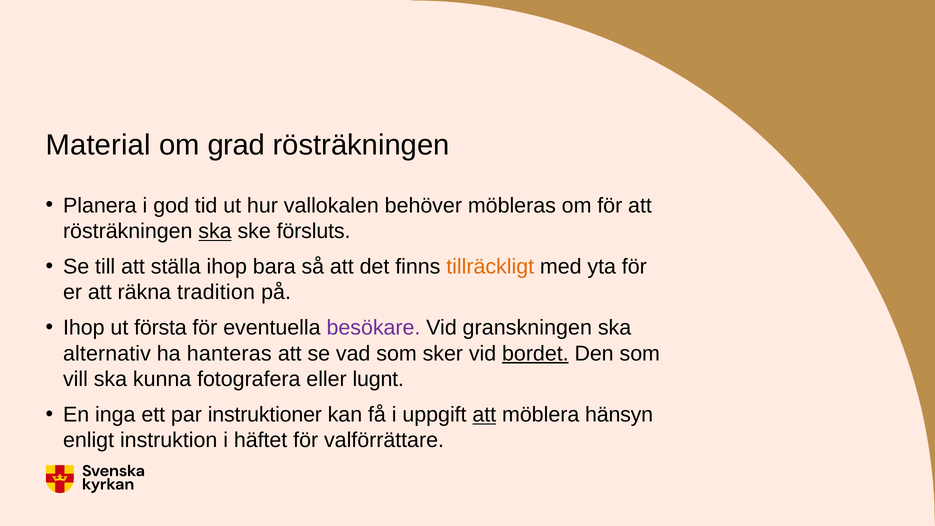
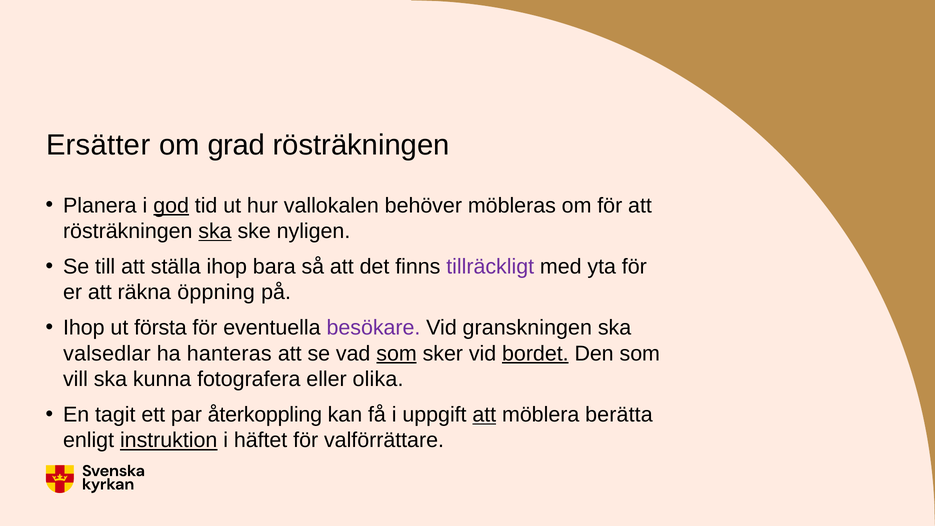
Material: Material -> Ersätter (98, 145)
god underline: none -> present (171, 205)
försluts: försluts -> nyligen (313, 231)
tillräckligt colour: orange -> purple (490, 267)
tradition: tradition -> öppning (216, 292)
alternativ: alternativ -> valsedlar (107, 353)
som underline: none -> present (397, 353)
lugnt: lugnt -> olika (378, 379)
inga: inga -> tagit (115, 415)
instruktioner: instruktioner -> återkoppling (265, 415)
hänsyn: hänsyn -> berätta (619, 415)
instruktion underline: none -> present (169, 440)
